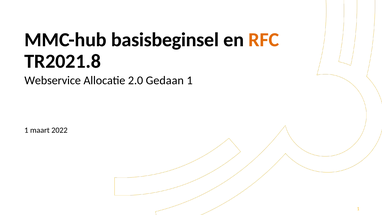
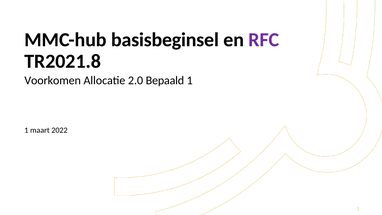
RFC colour: orange -> purple (264, 40)
Webservice: Webservice -> Voorkomen (53, 80)
Gedaan: Gedaan -> Bepaald (165, 80)
